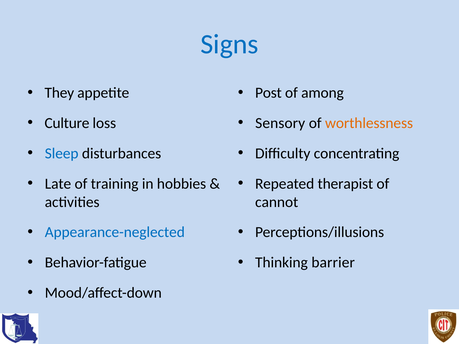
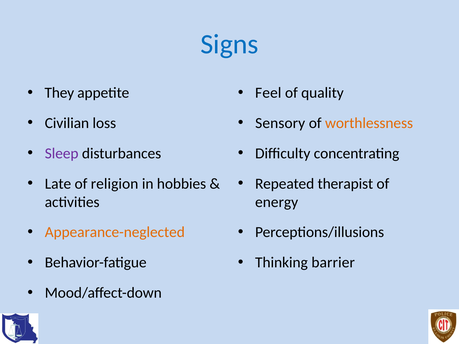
Post: Post -> Feel (268, 93)
among: among -> quality (322, 93)
Culture: Culture -> Civilian (67, 123)
Sleep colour: blue -> purple (62, 153)
training: training -> religion (115, 184)
cannot: cannot -> energy (277, 202)
Appearance-neglected colour: blue -> orange (115, 232)
